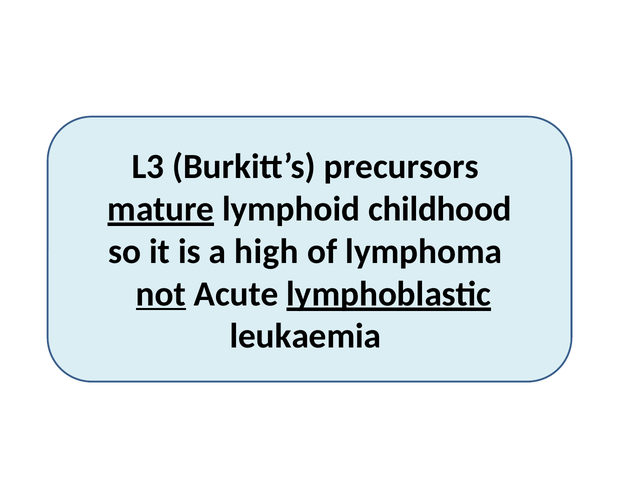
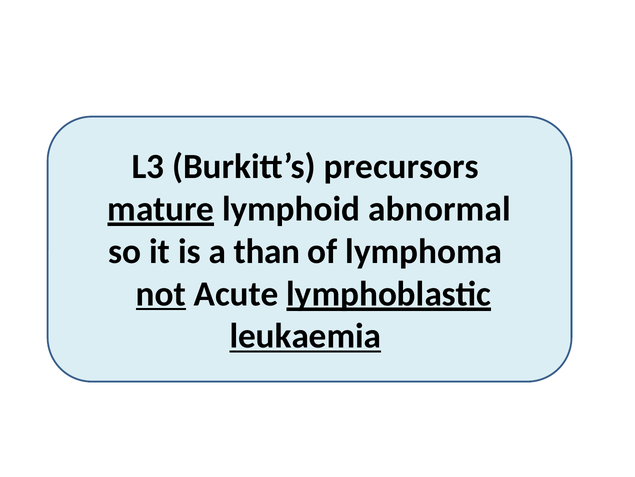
childhood: childhood -> abnormal (440, 209)
high: high -> than (267, 251)
leukaemia underline: none -> present (305, 336)
